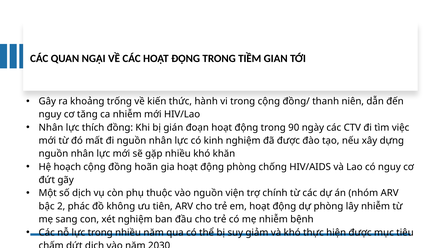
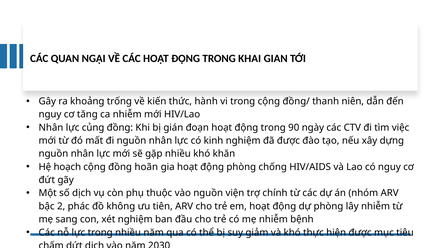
TIỀM: TIỀM -> KHAI (250, 58)
thích: thích -> củng (93, 128)
